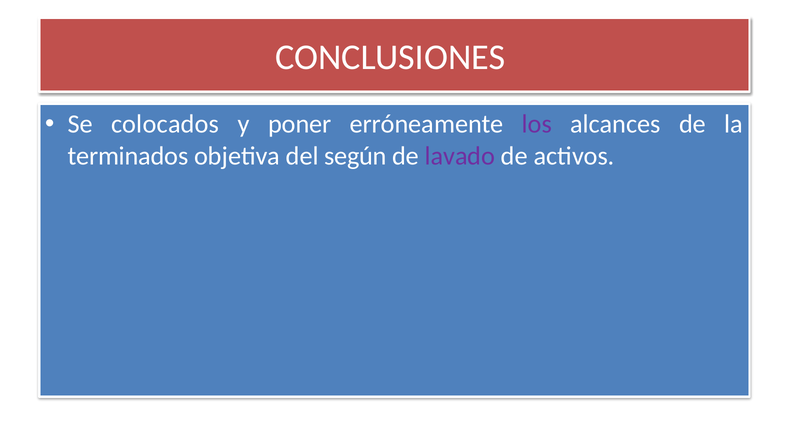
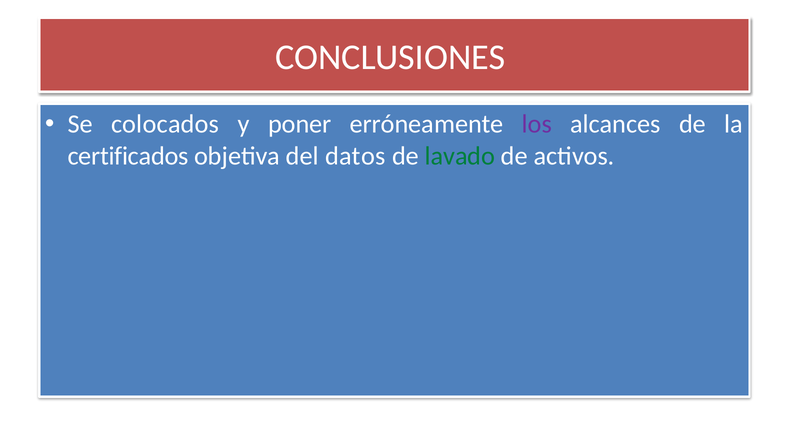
terminados: terminados -> certificados (128, 156)
según: según -> datos (355, 156)
lavado colour: purple -> green (460, 156)
